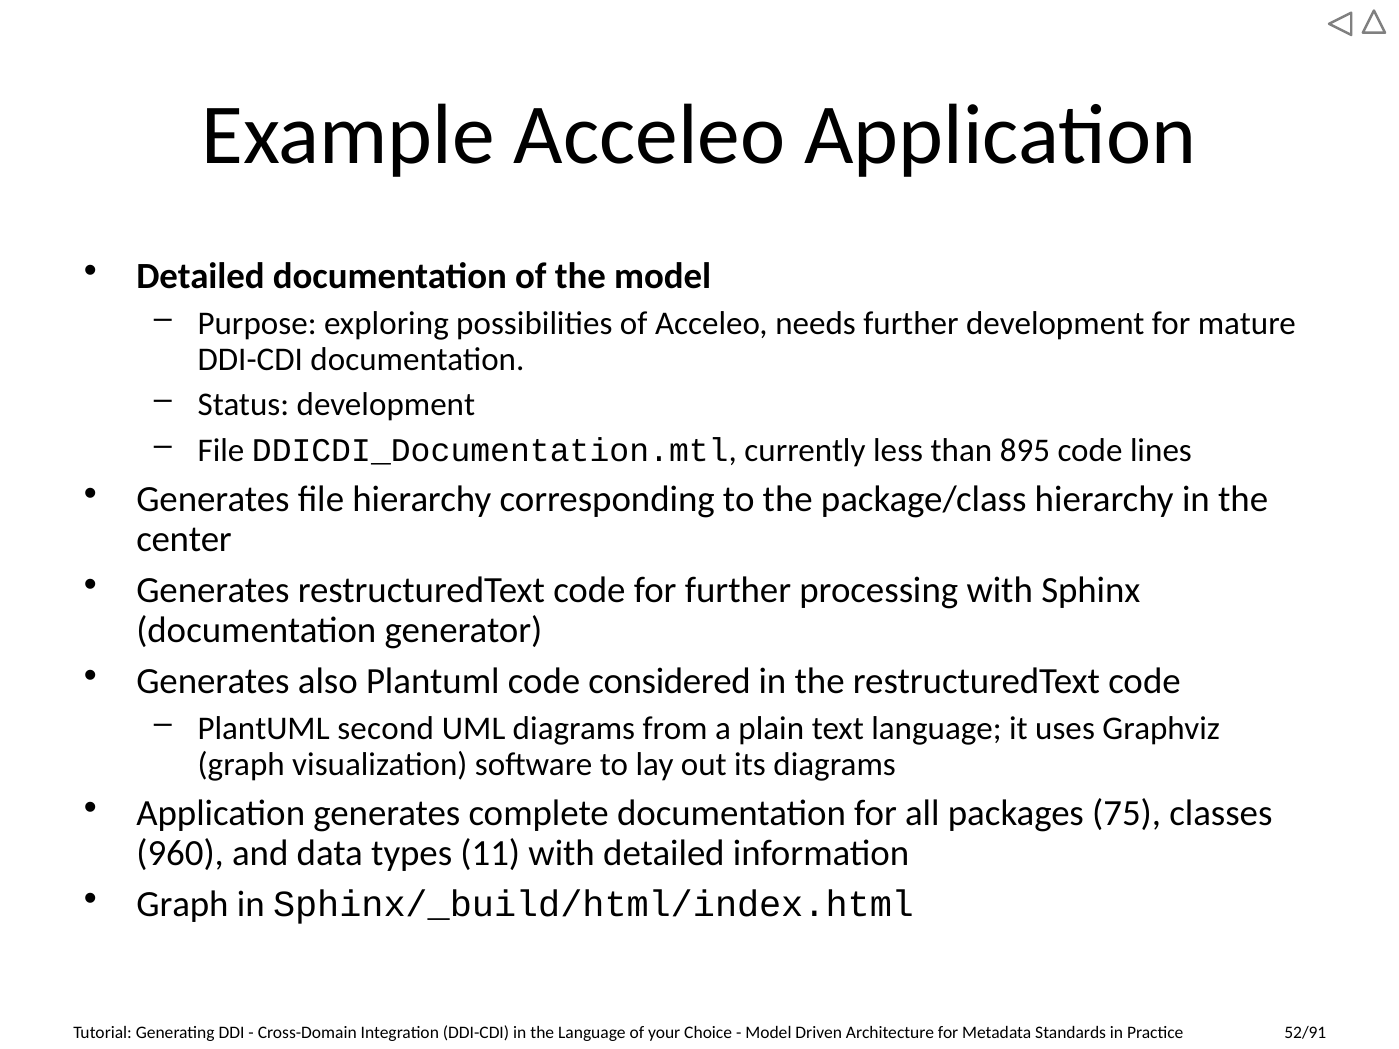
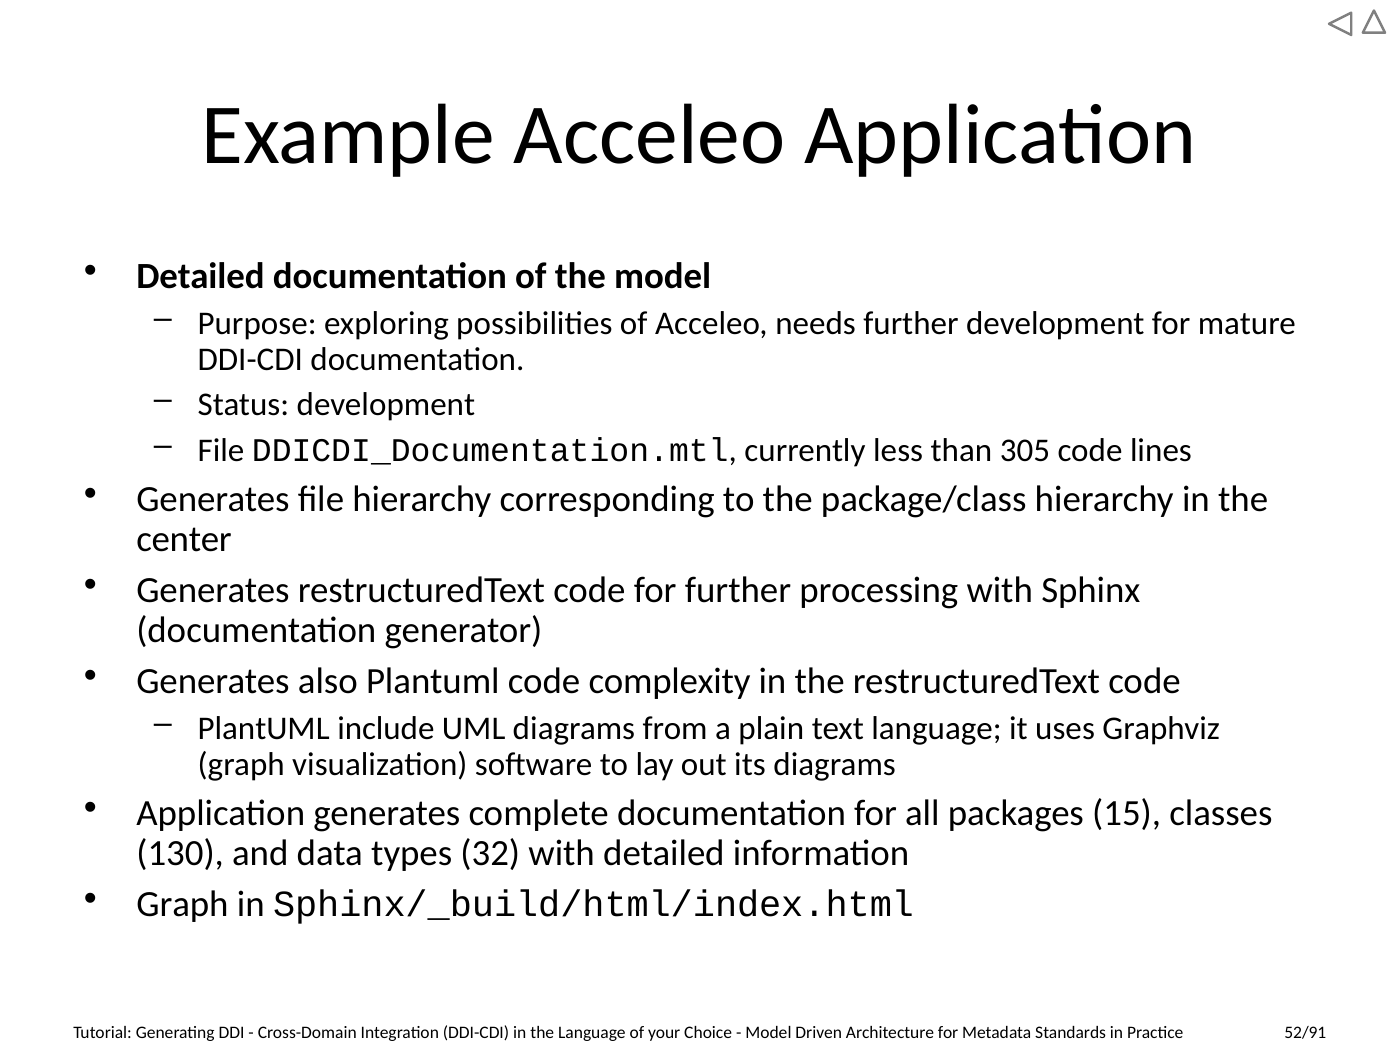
895: 895 -> 305 (1025, 450)
considered: considered -> complexity (669, 682)
second: second -> include (386, 729)
75: 75 -> 15 (1127, 814)
960: 960 -> 130 (180, 854)
11: 11 -> 32 (490, 854)
